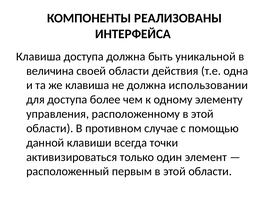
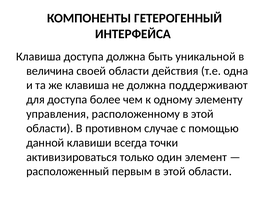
РЕАЛИЗОВАНЫ: РЕАЛИЗОВАНЫ -> ГЕТЕРОГЕННЫЙ (178, 18)
использовании: использовании -> поддерживают (208, 85)
